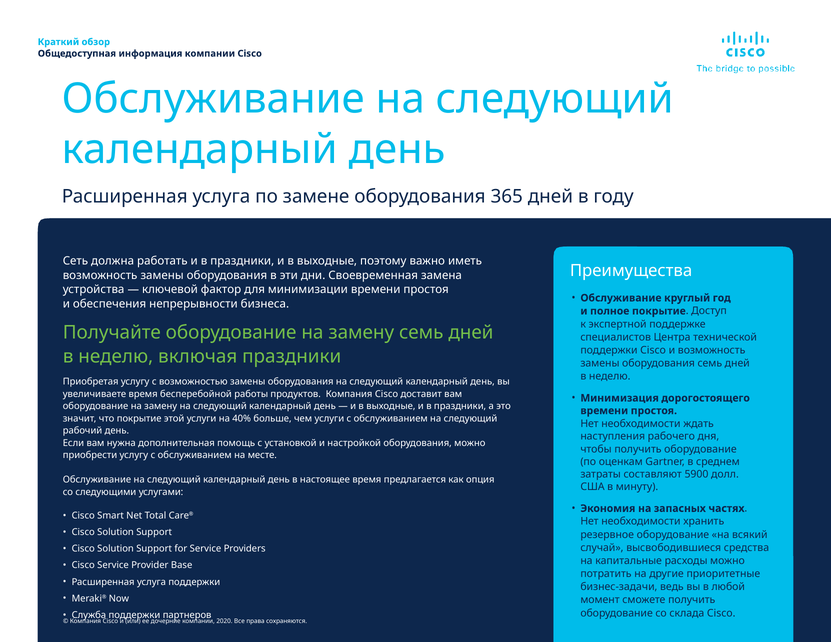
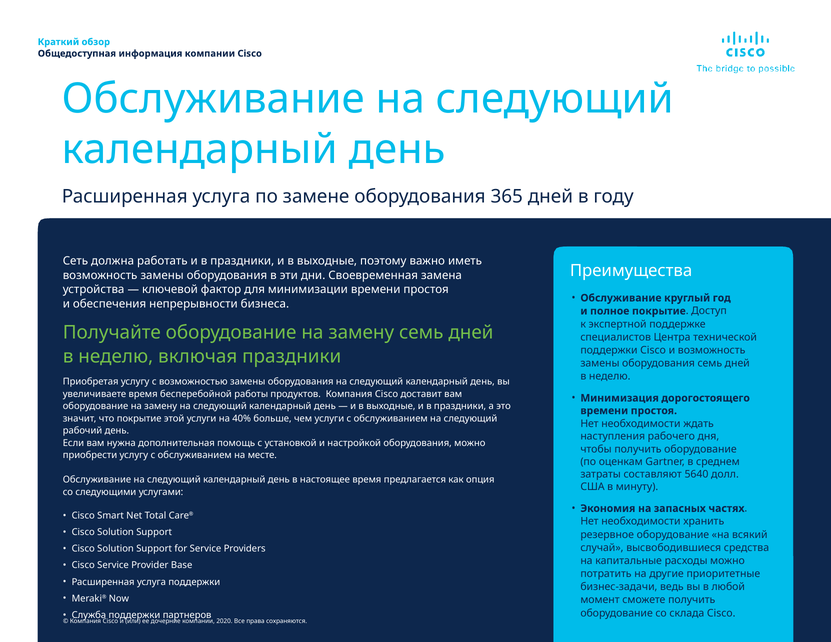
5900: 5900 -> 5640 (696, 474)
